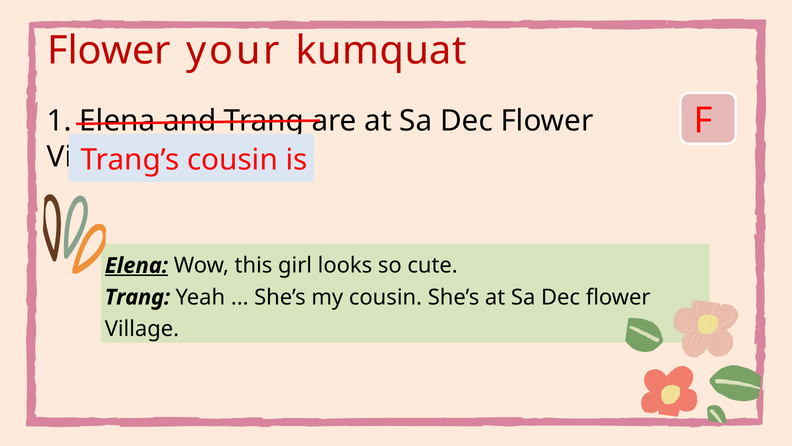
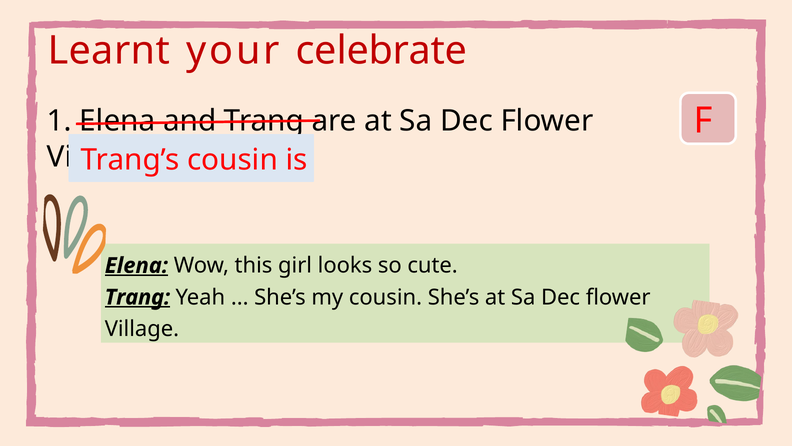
Flower: Flower -> Learnt (109, 51)
kumquat: kumquat -> celebrate (381, 51)
Trang underline: none -> present (137, 297)
